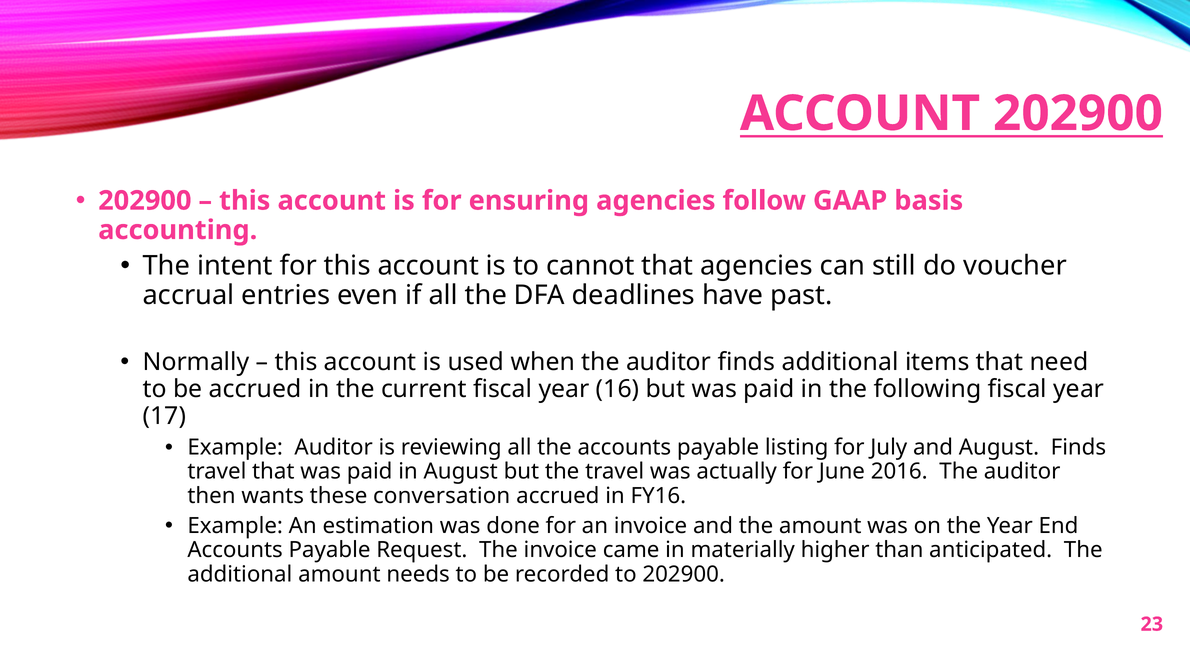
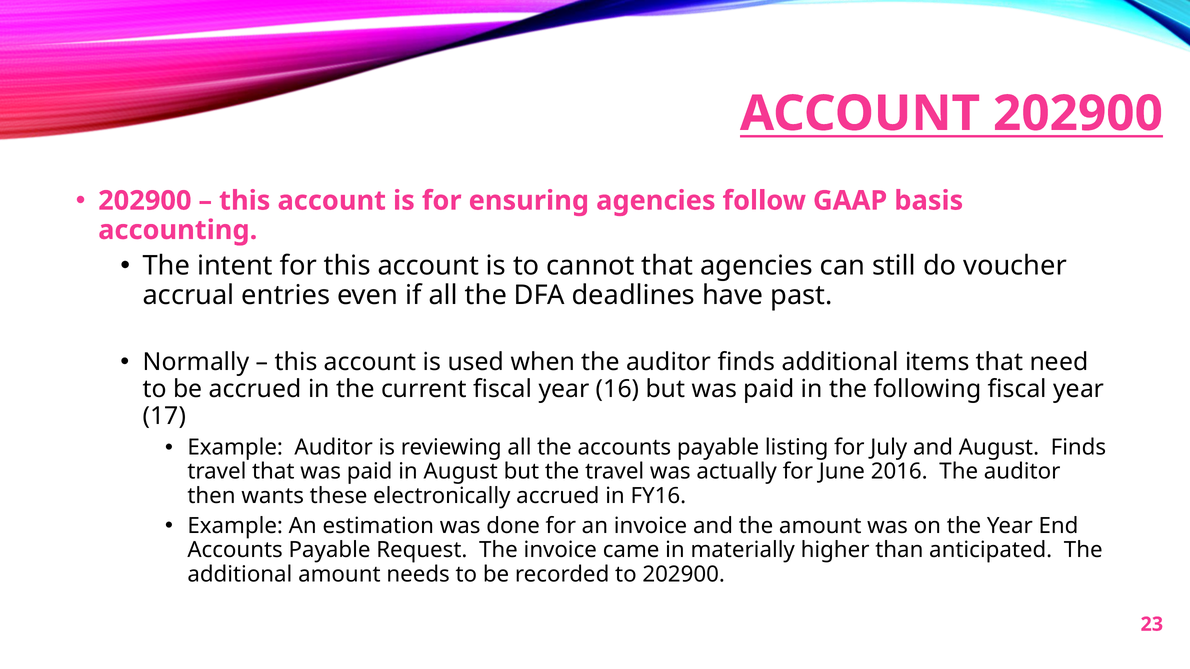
conversation: conversation -> electronically (442, 496)
